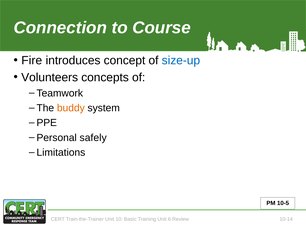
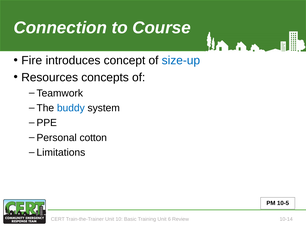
Volunteers: Volunteers -> Resources (50, 77)
buddy colour: orange -> blue (71, 108)
safely: safely -> cotton (93, 137)
